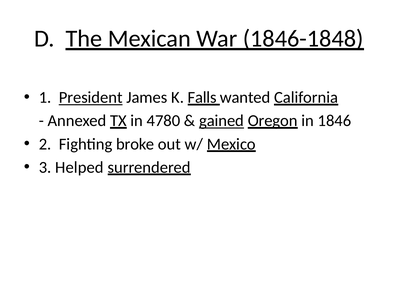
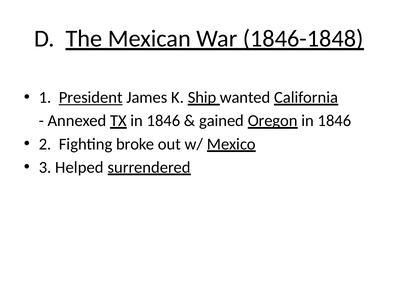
Falls: Falls -> Ship (202, 97)
TX in 4780: 4780 -> 1846 (163, 121)
gained underline: present -> none (221, 121)
